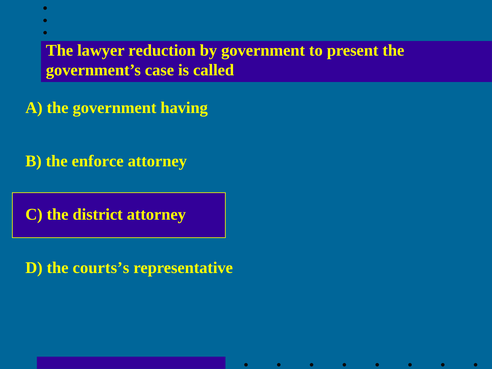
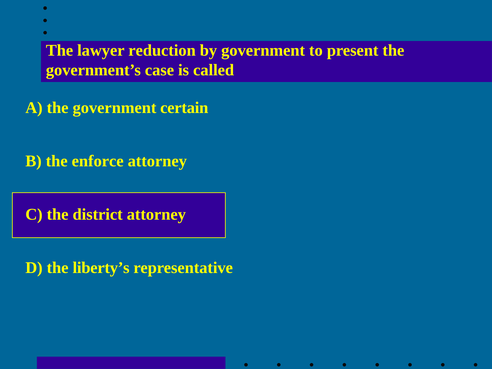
having: having -> certain (184, 108)
courts’s: courts’s -> liberty’s (101, 268)
